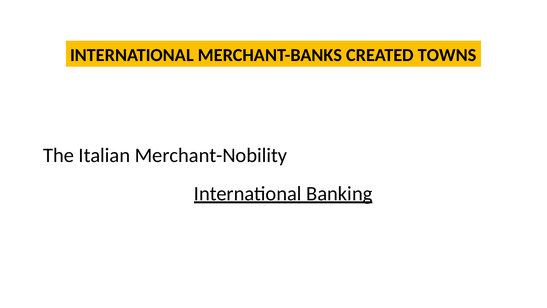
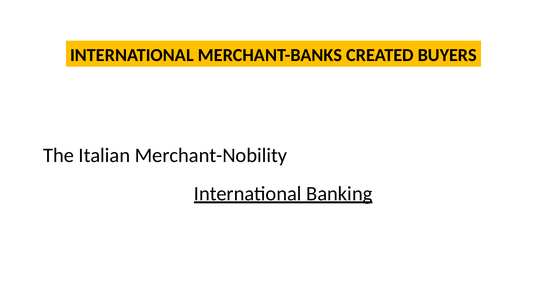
TOWNS: TOWNS -> BUYERS (447, 55)
